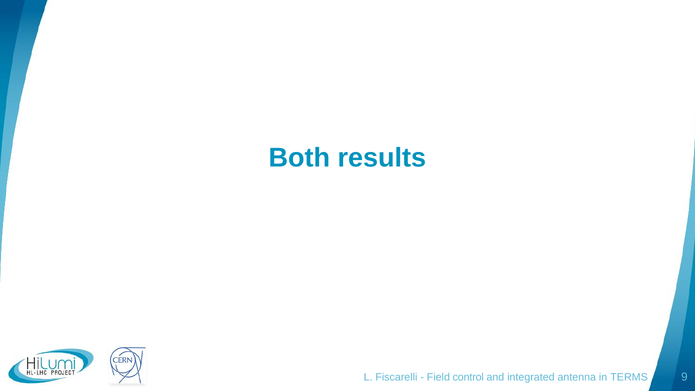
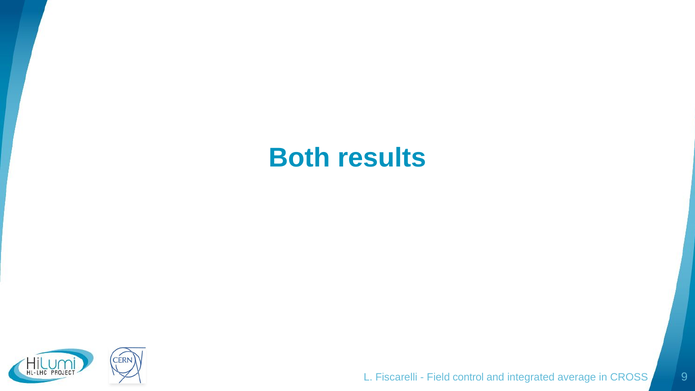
antenna: antenna -> average (577, 377)
TERMS: TERMS -> CROSS (629, 377)
